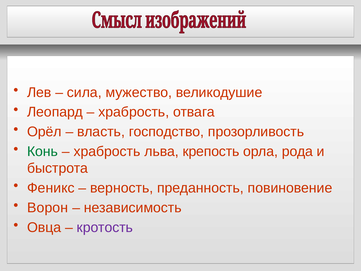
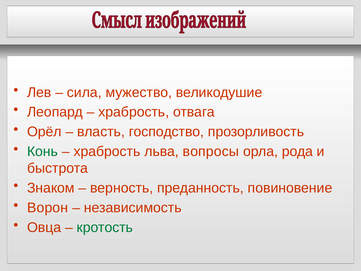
крепость: крепость -> вопросы (211, 151)
Феникс: Феникс -> Знаком (51, 188)
кротость colour: purple -> green (105, 227)
